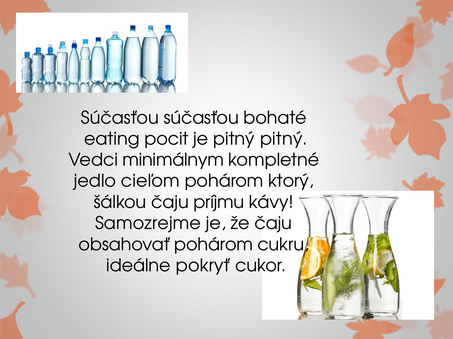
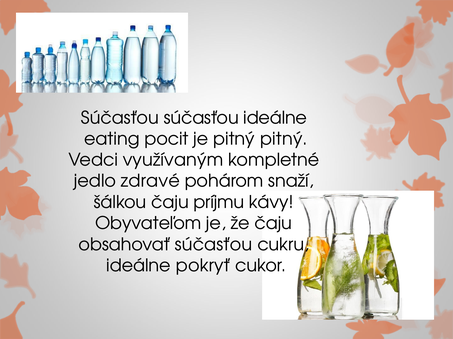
súčasťou bohaté: bohaté -> ideálne (275, 118)
minimálnym: minimálnym -> využívaným (173, 160)
cieľom: cieľom -> zdravé (150, 182)
ktorý: ktorý -> snaží (291, 182)
Samozrejme: Samozrejme -> Obyvateľom (148, 224)
obsahovať pohárom: pohárom -> súčasťou (213, 245)
